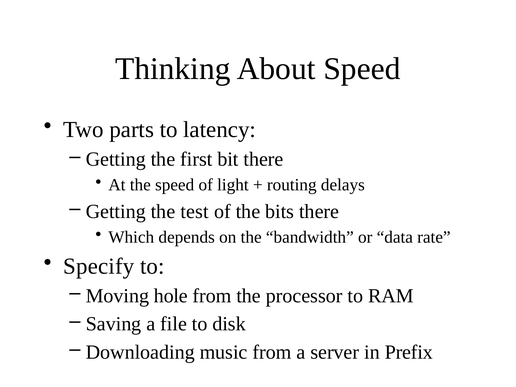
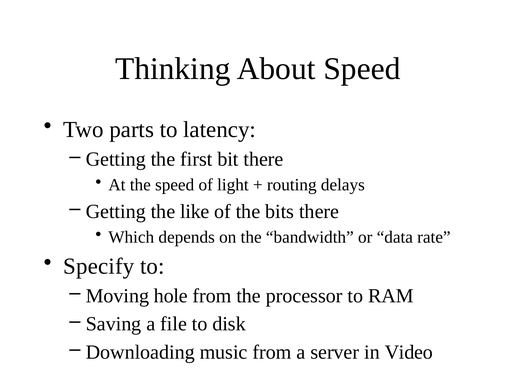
test: test -> like (195, 212)
Prefix: Prefix -> Video (409, 352)
